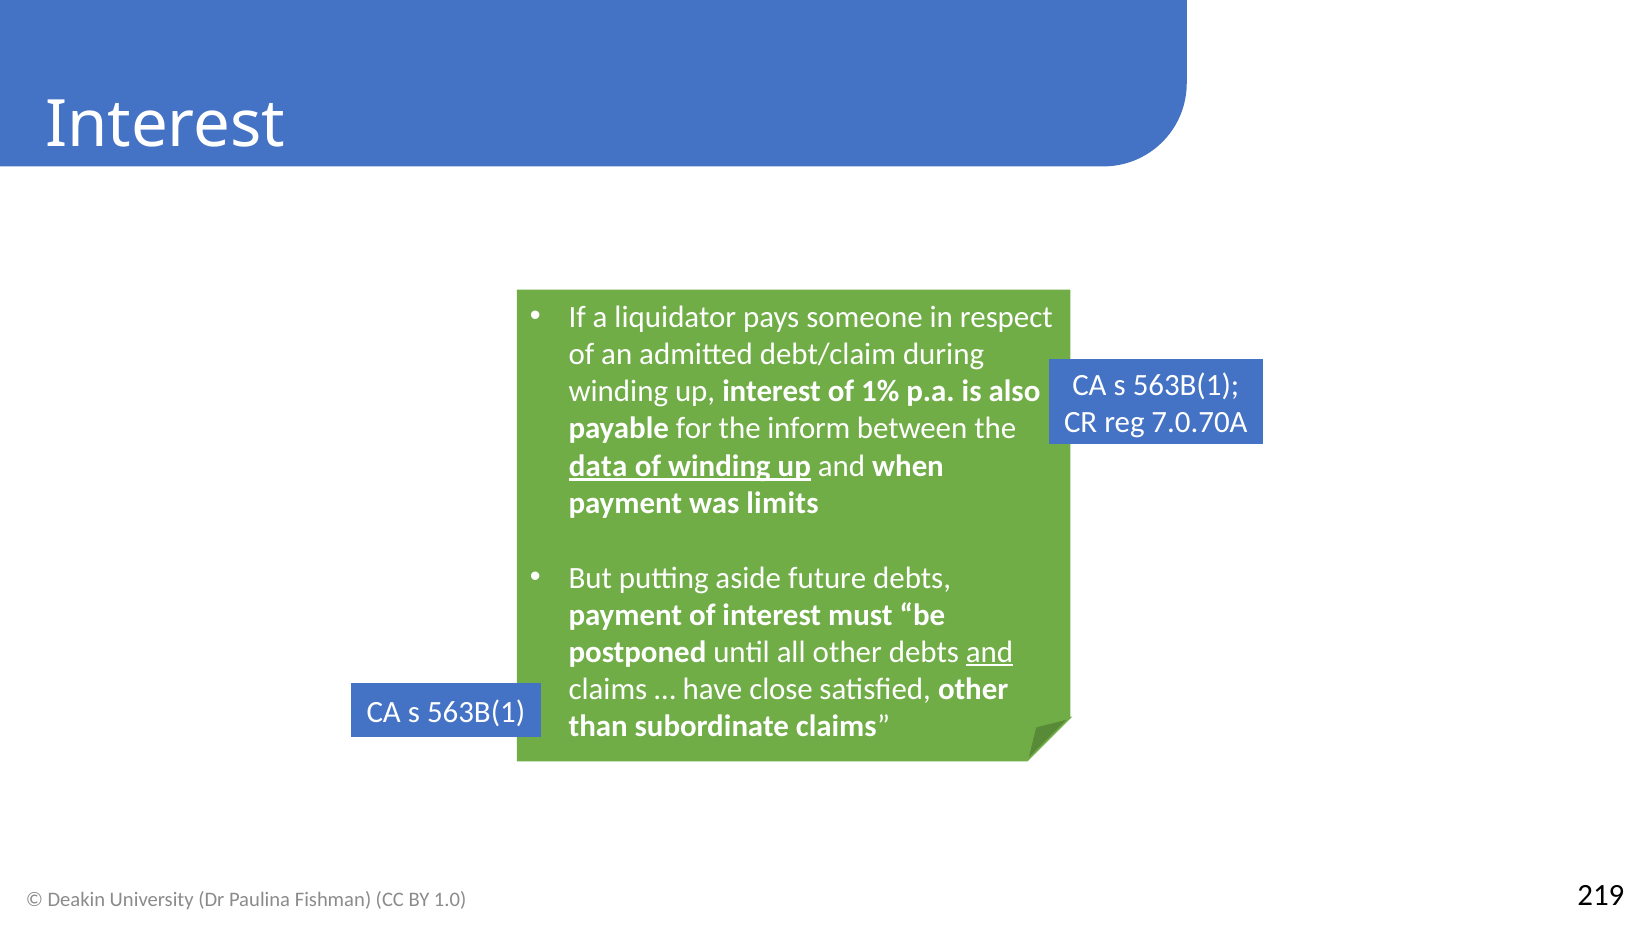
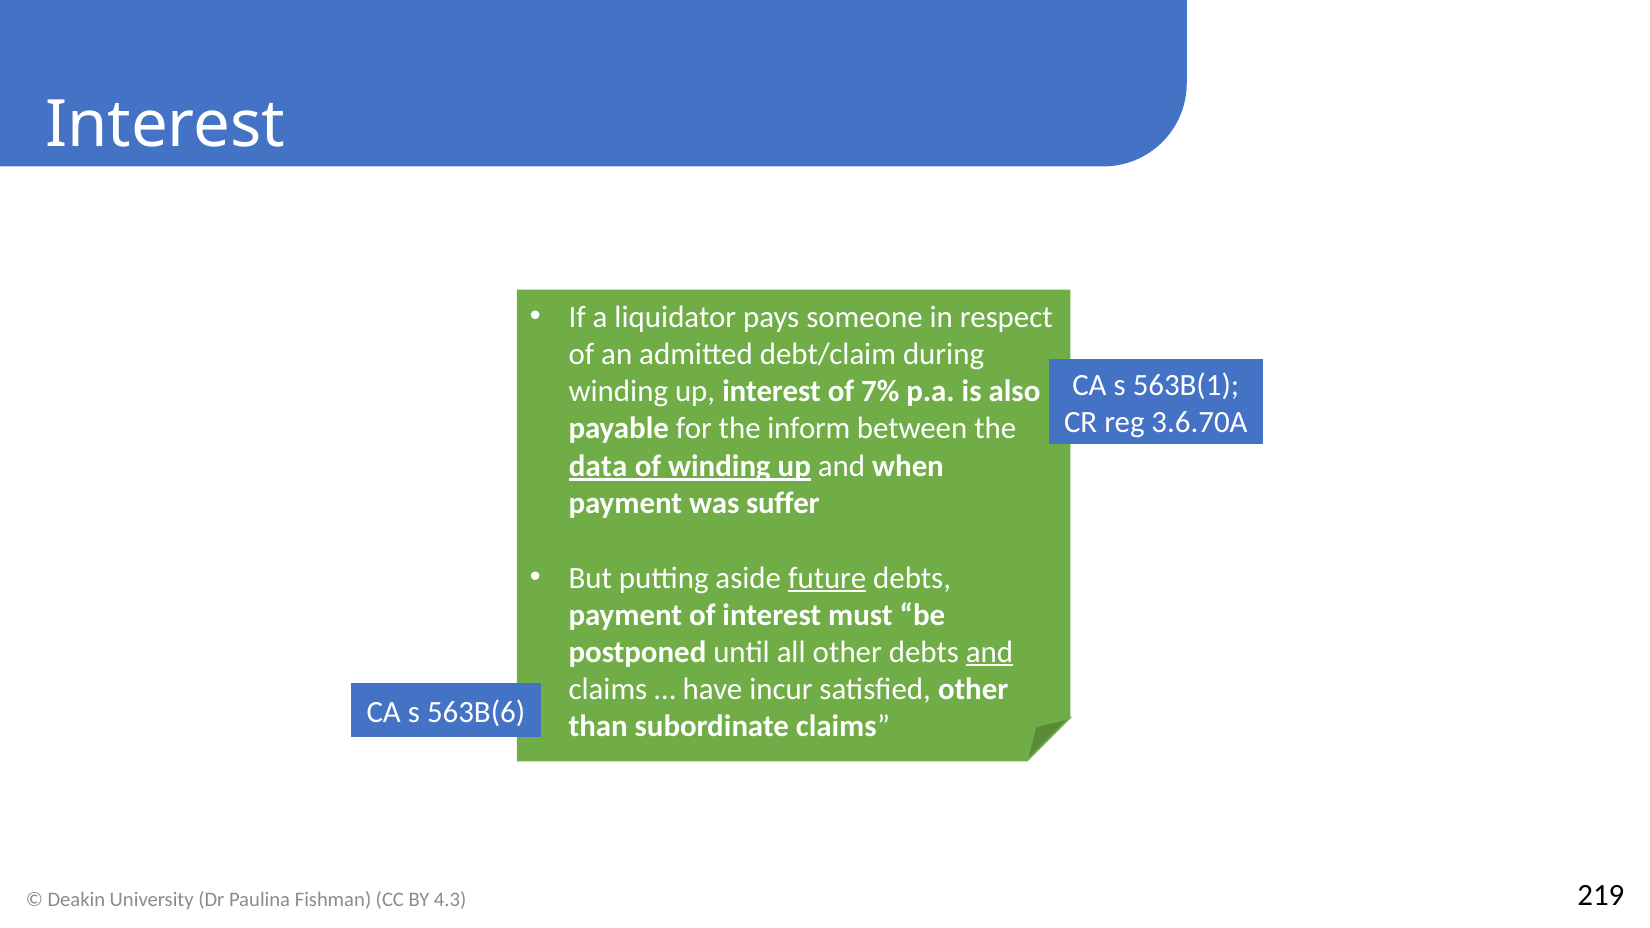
1%: 1% -> 7% (880, 392)
7.0.70A: 7.0.70A -> 3.6.70A (1200, 422)
limits: limits -> suffer (783, 504)
future underline: none -> present (827, 578)
close: close -> incur (781, 689)
563B(1: 563B(1 -> 563B(6 (476, 712)
1.0: 1.0 -> 4.3 (450, 900)
